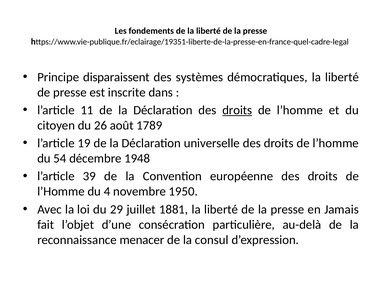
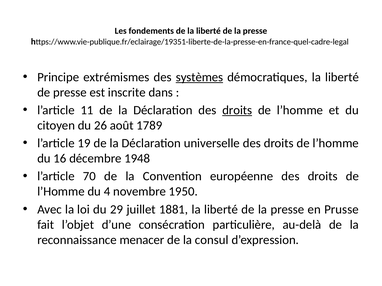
disparaissent: disparaissent -> extrémismes (116, 77)
systèmes underline: none -> present (199, 77)
54: 54 -> 16 (60, 159)
39: 39 -> 70 (89, 177)
Jamais: Jamais -> Prusse (341, 210)
